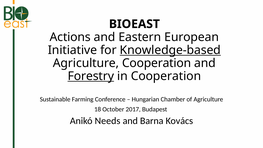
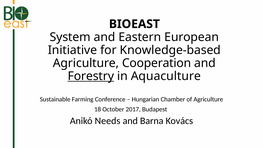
Actions: Actions -> System (70, 37)
Knowledge-based underline: present -> none (170, 50)
in Cooperation: Cooperation -> Aquaculture (166, 76)
